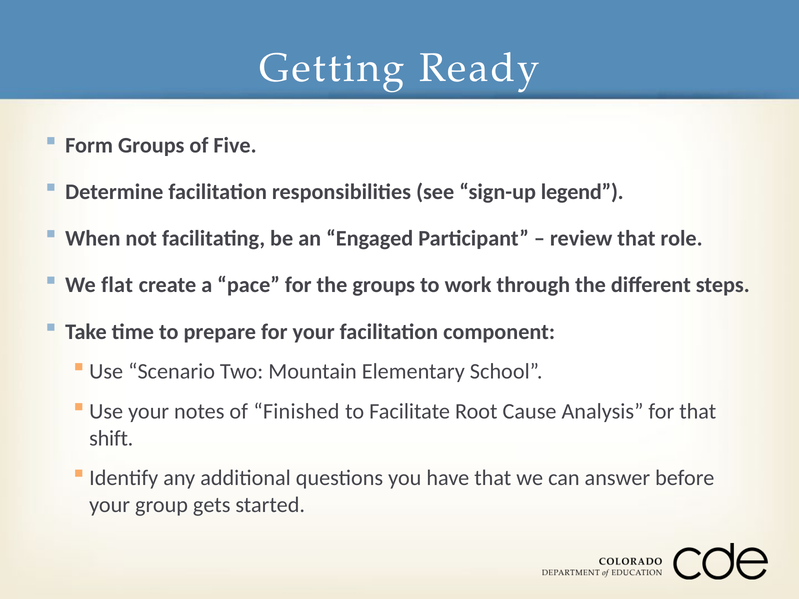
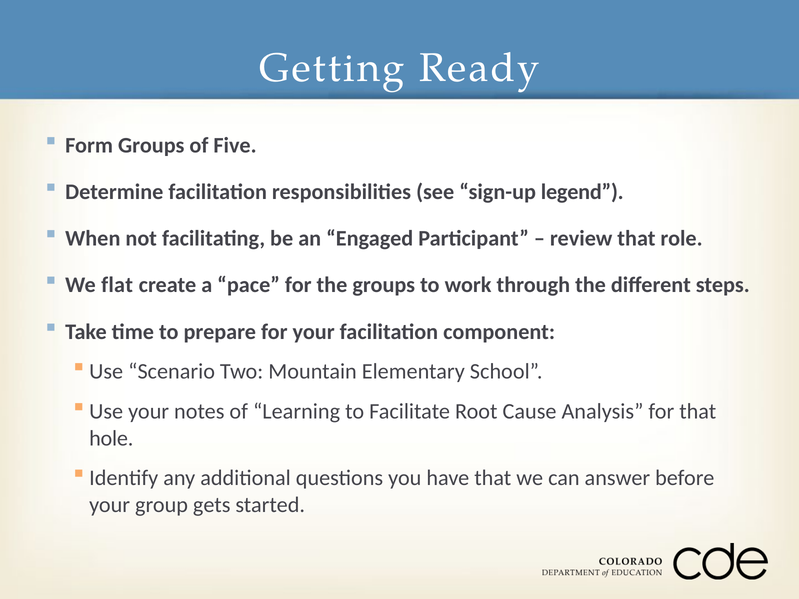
Finished: Finished -> Learning (297, 412)
shift: shift -> hole (111, 438)
